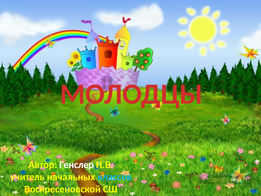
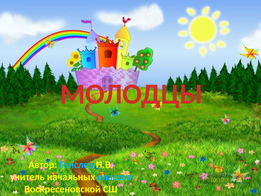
Генслер colour: white -> light blue (77, 164)
